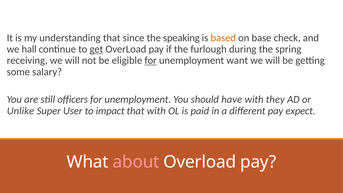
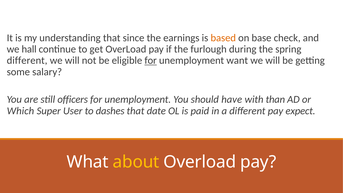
speaking: speaking -> earnings (181, 38)
get underline: present -> none (96, 49)
receiving: receiving -> different (27, 61)
they: they -> than (275, 99)
Unlike: Unlike -> Which (20, 111)
impact: impact -> dashes (110, 111)
that with: with -> date (156, 111)
about colour: pink -> yellow (136, 162)
